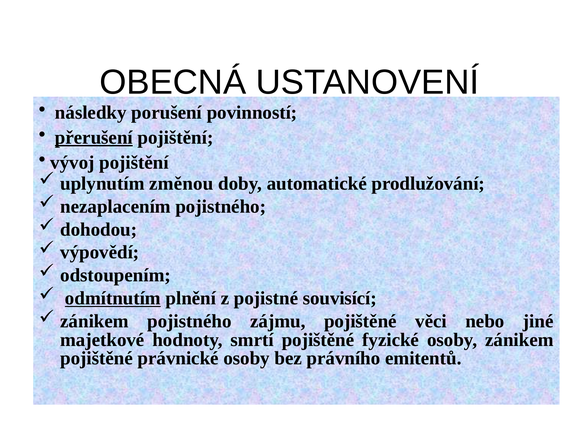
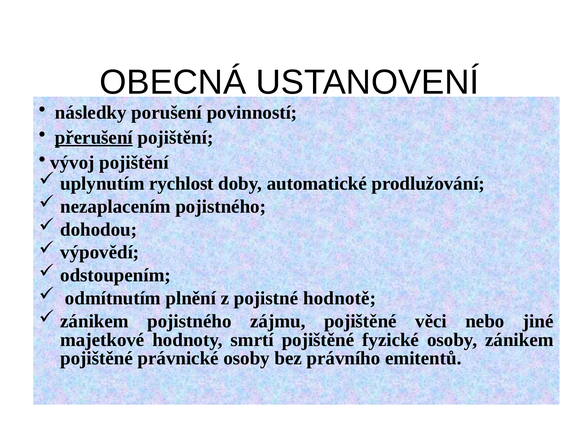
změnou: změnou -> rychlost (181, 183)
odmítnutím underline: present -> none (113, 298)
souvisící: souvisící -> hodnotě (340, 298)
